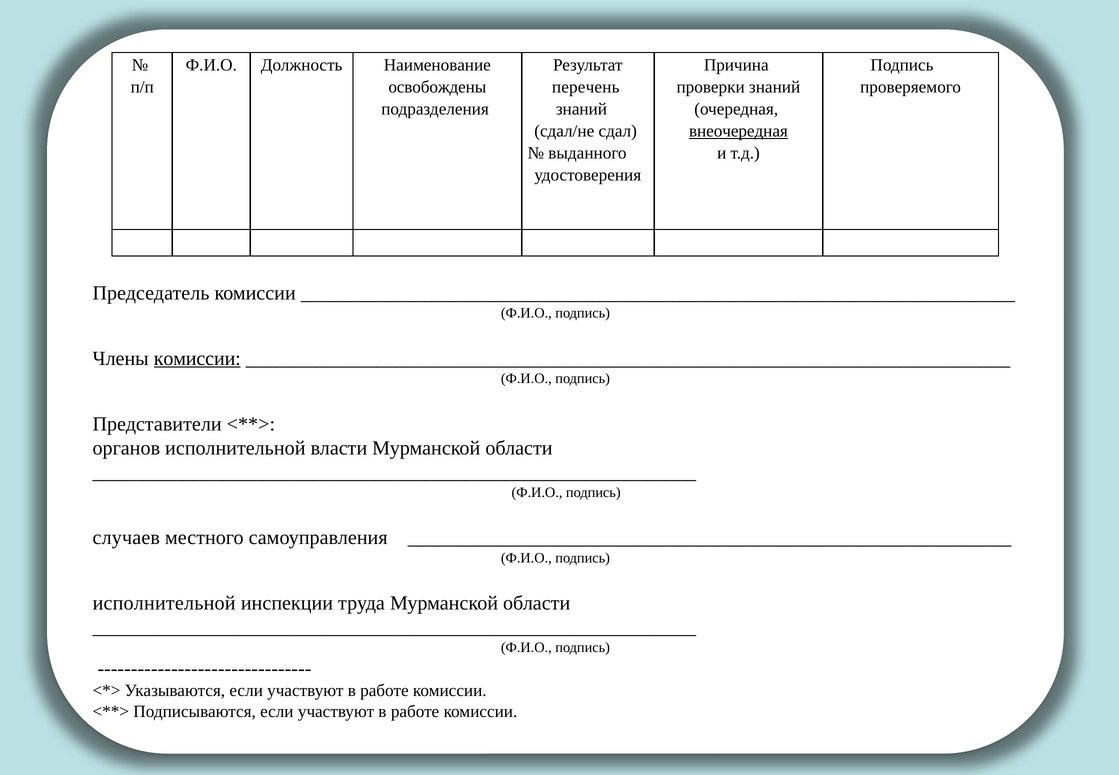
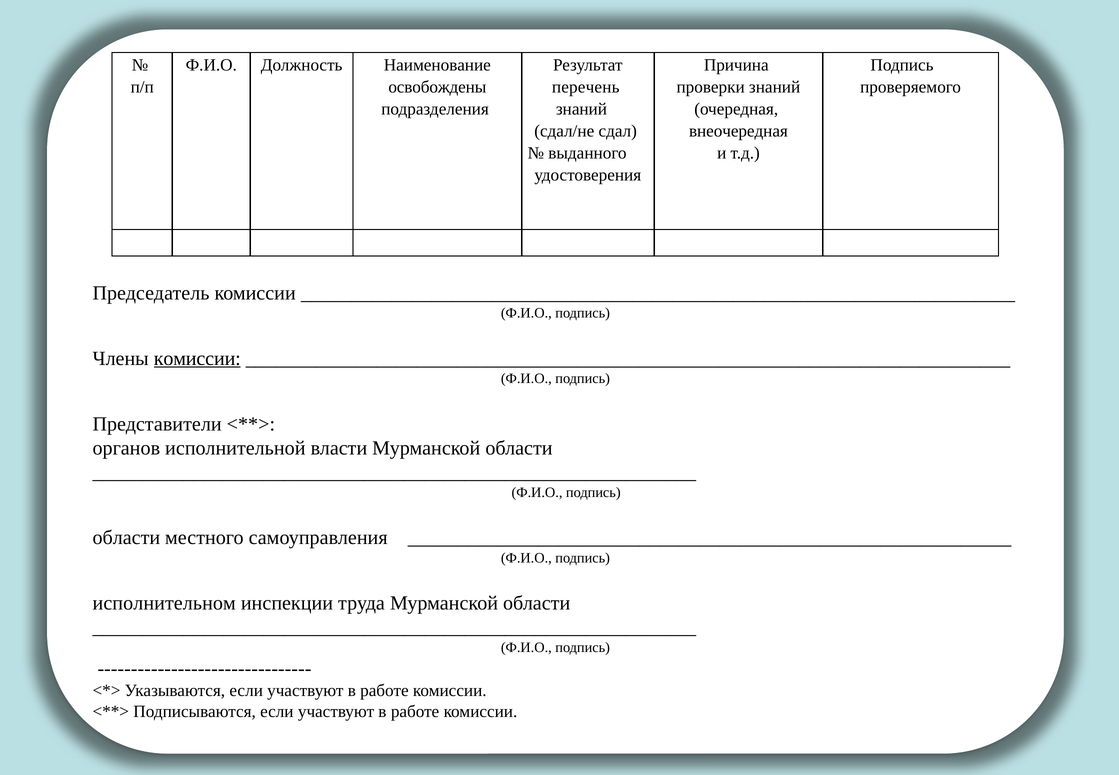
внеочередная underline: present -> none (738, 131)
случаев: случаев -> области (126, 537)
исполнительной: исполнительной -> исполнительном (164, 603)
